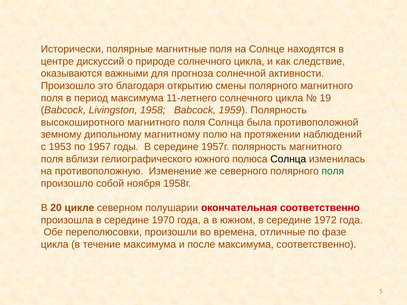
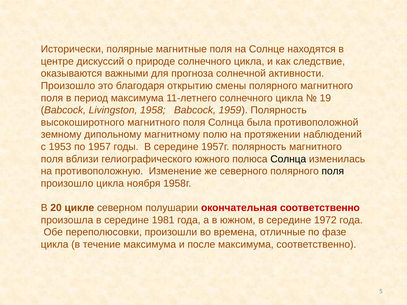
поля colour: green -> black (333, 171)
произошло собой: собой -> цикла (110, 184)
1970: 1970 -> 1981 (163, 220)
